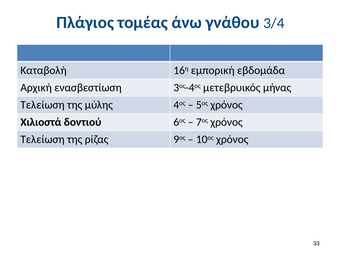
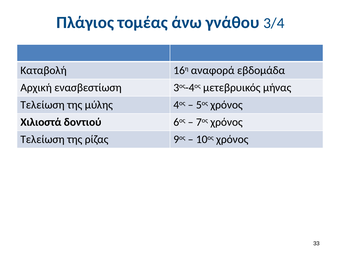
εμπορική: εμπορική -> αναφορά (213, 70)
